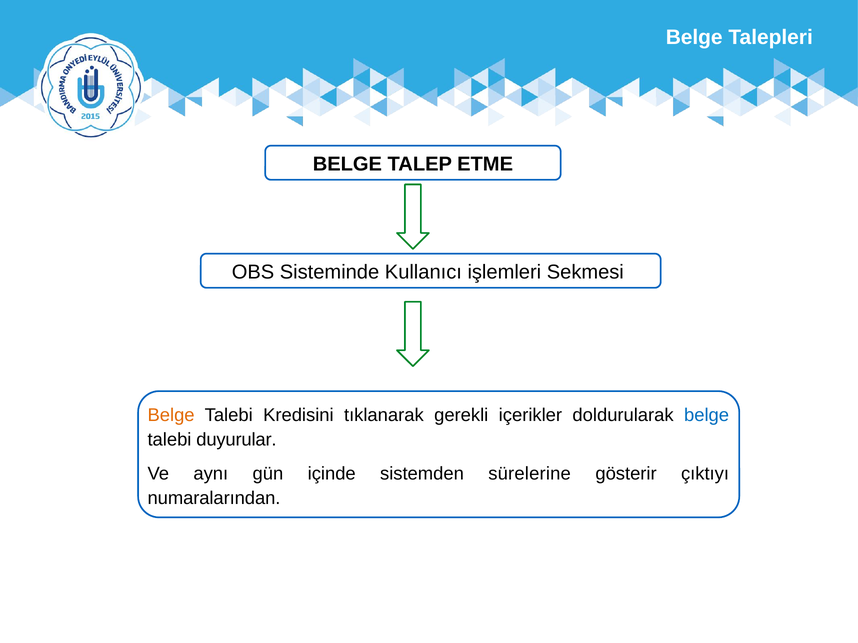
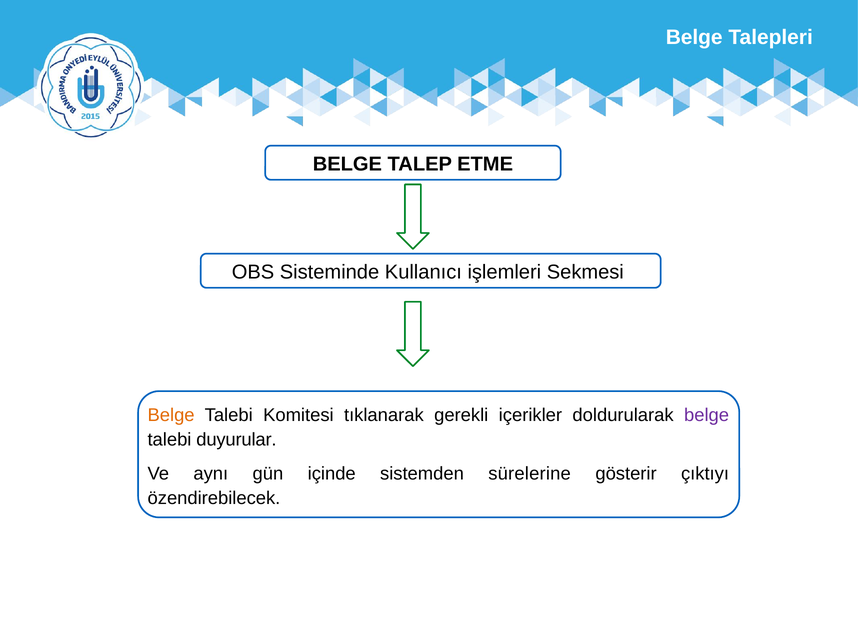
Kredisini: Kredisini -> Komitesi (298, 415)
belge colour: blue -> purple (707, 415)
numaralarından: numaralarından -> özendirebilecek (214, 498)
